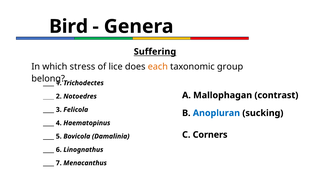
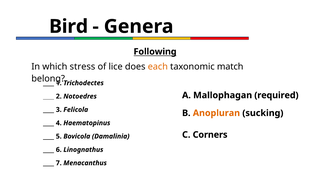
Suffering: Suffering -> Following (155, 52)
group: group -> match (230, 67)
contrast: contrast -> required (276, 95)
Anopluran colour: blue -> orange (216, 113)
